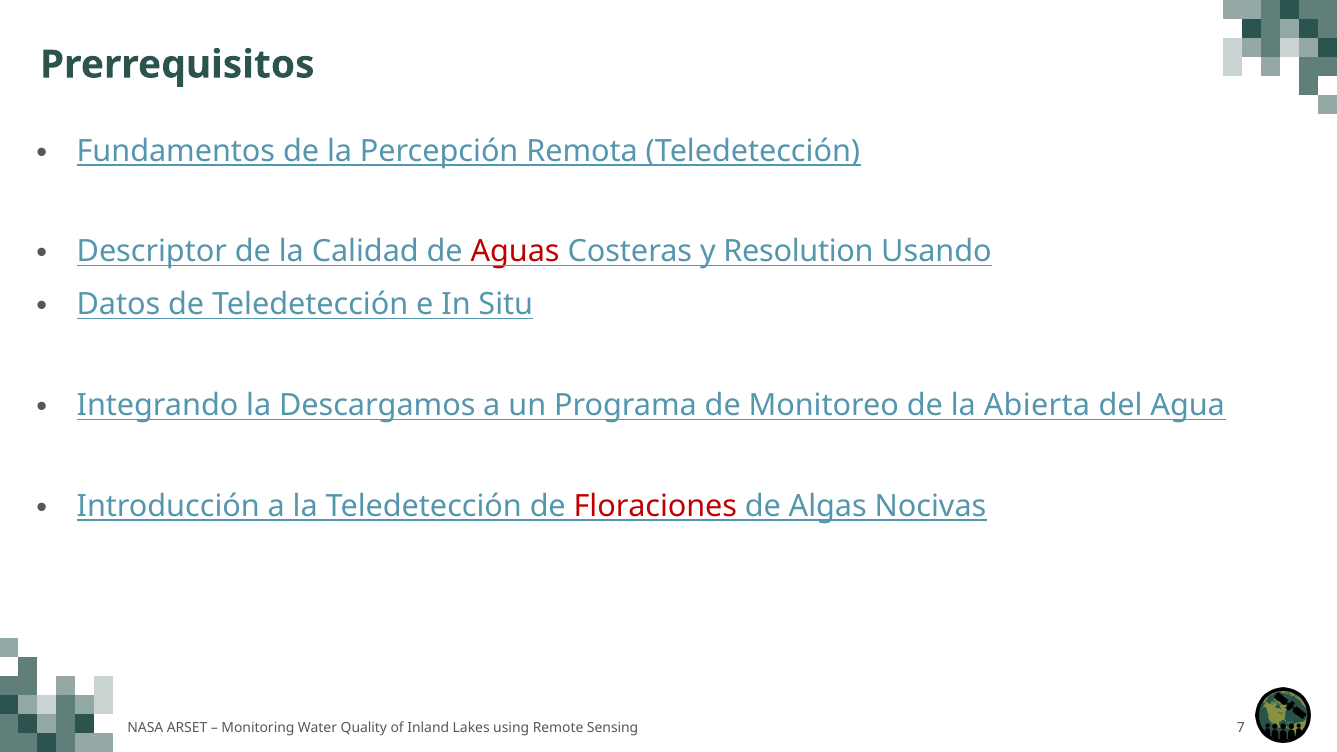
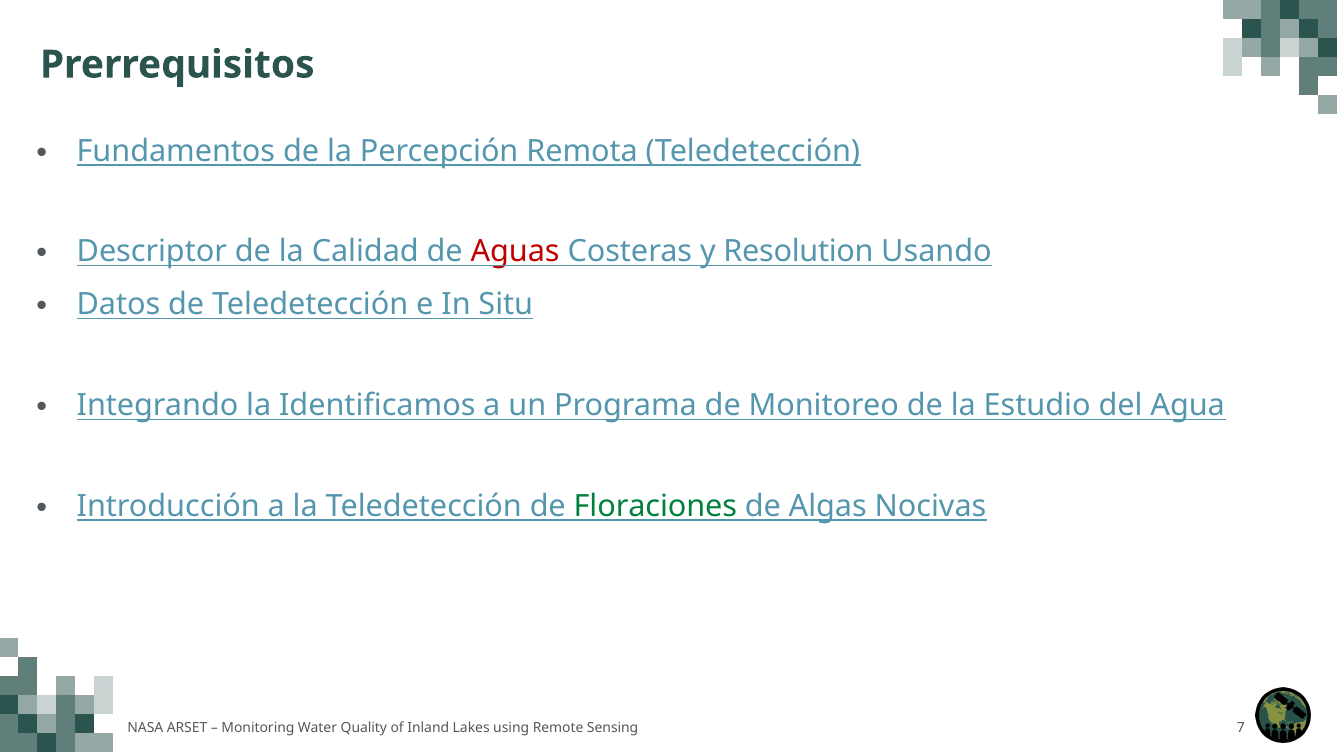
Descargamos: Descargamos -> Identificamos (377, 406)
Abierta: Abierta -> Estudio (1037, 406)
Floraciones colour: red -> green (655, 506)
